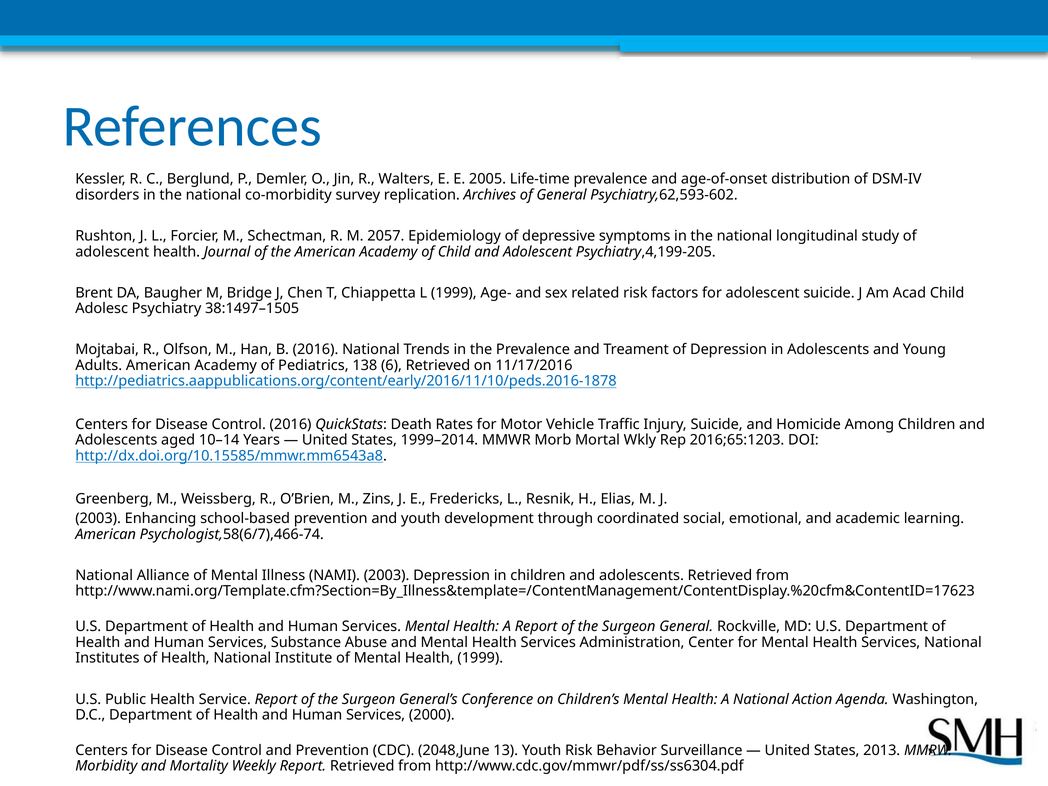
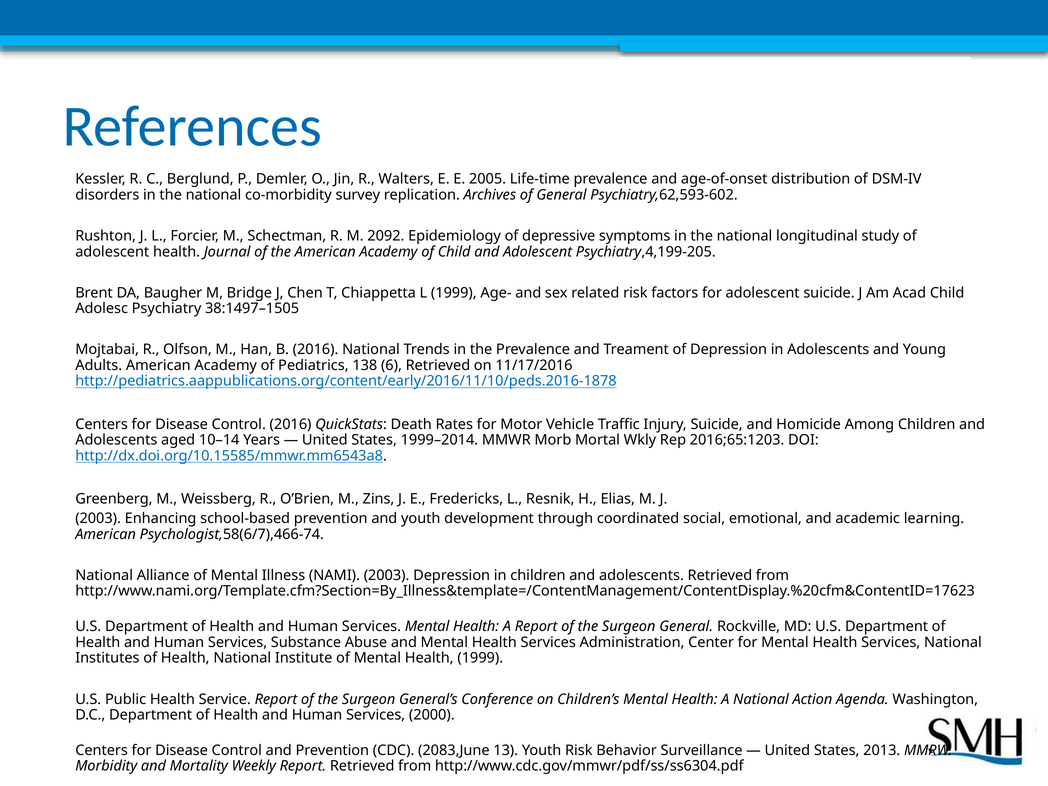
2057: 2057 -> 2092 (386, 236)
2048,June: 2048,June -> 2083,June (454, 750)
